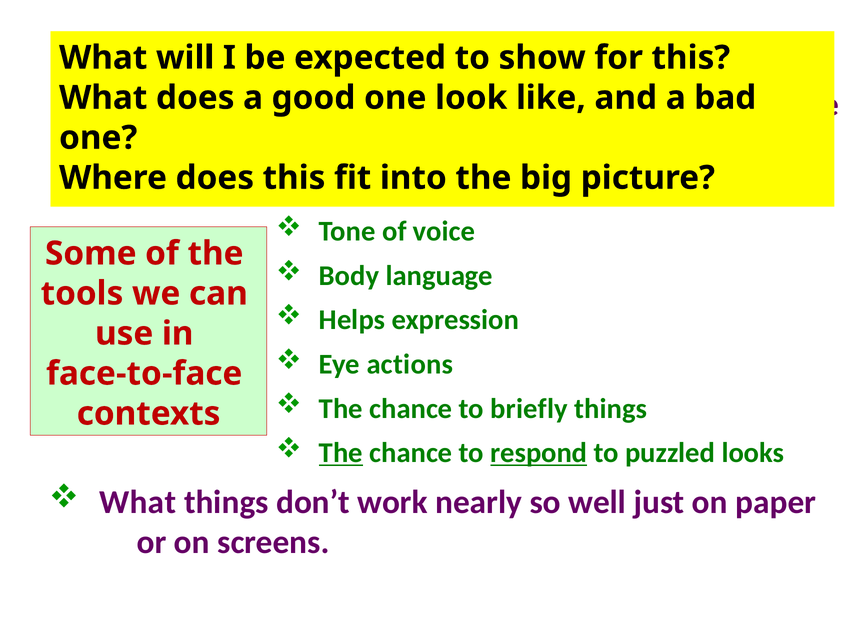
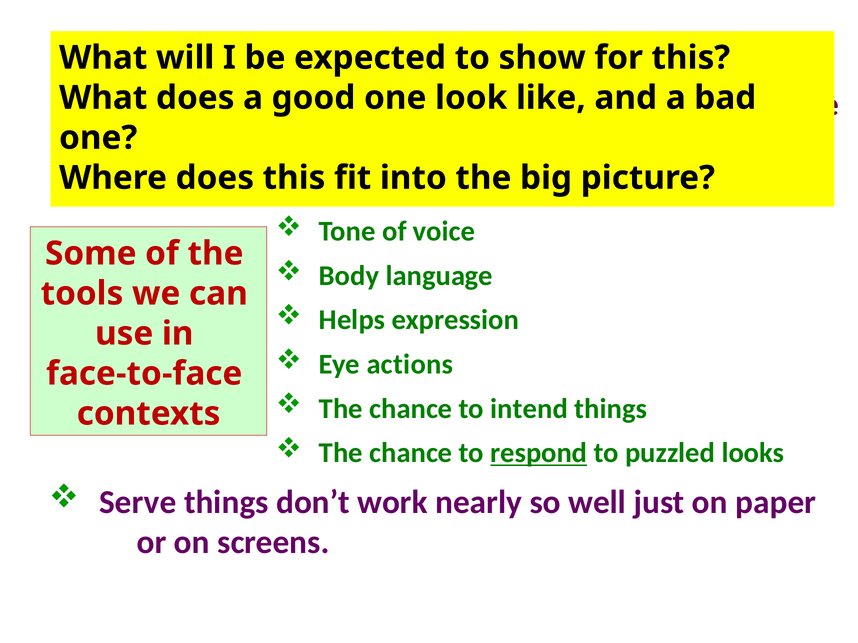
briefly: briefly -> intend (529, 409)
The underline: present -> none (341, 453)
What: What -> Serve (138, 502)
